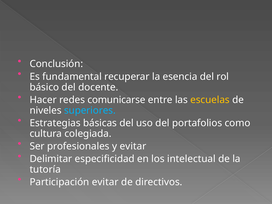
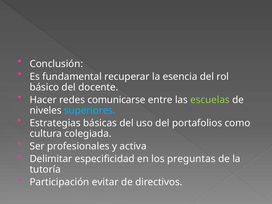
escuelas colour: yellow -> light green (210, 100)
y evitar: evitar -> activa (133, 146)
intelectual: intelectual -> preguntas (191, 159)
